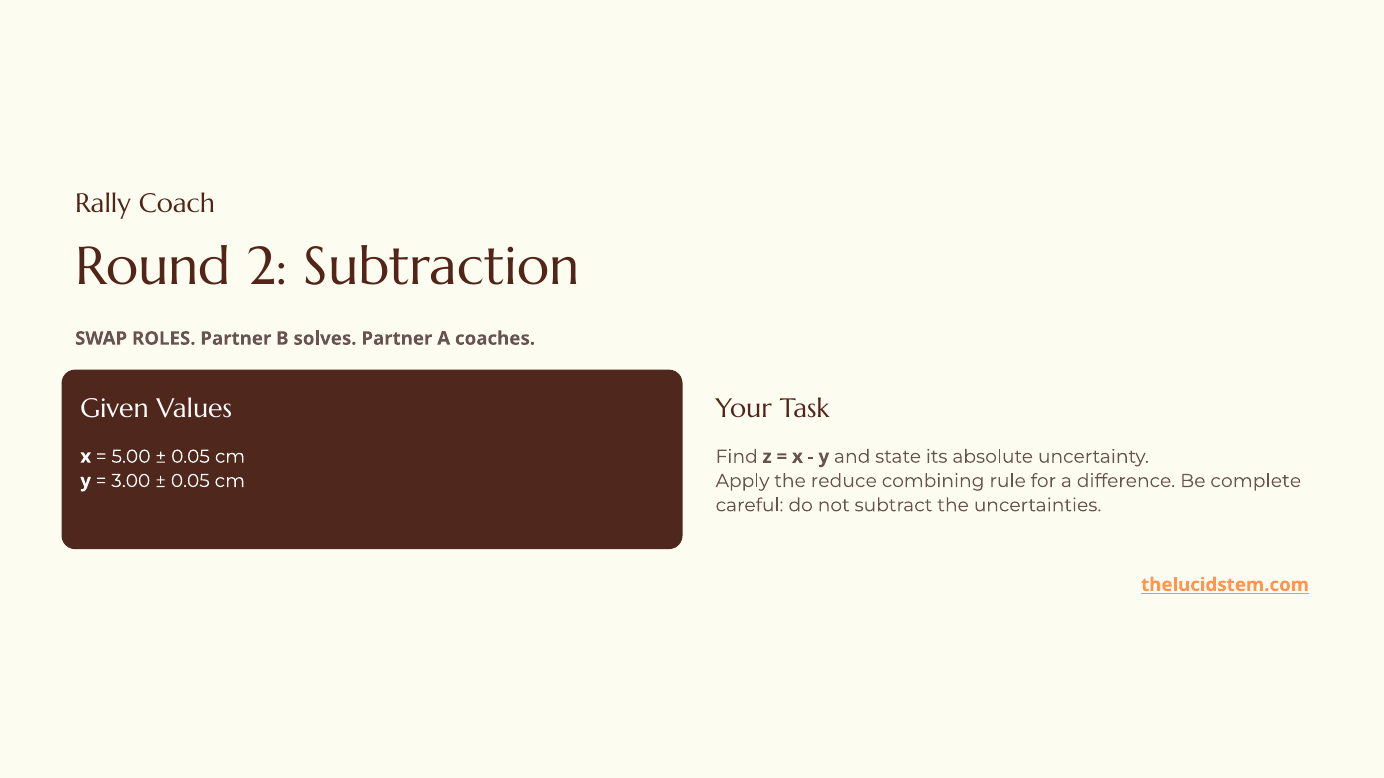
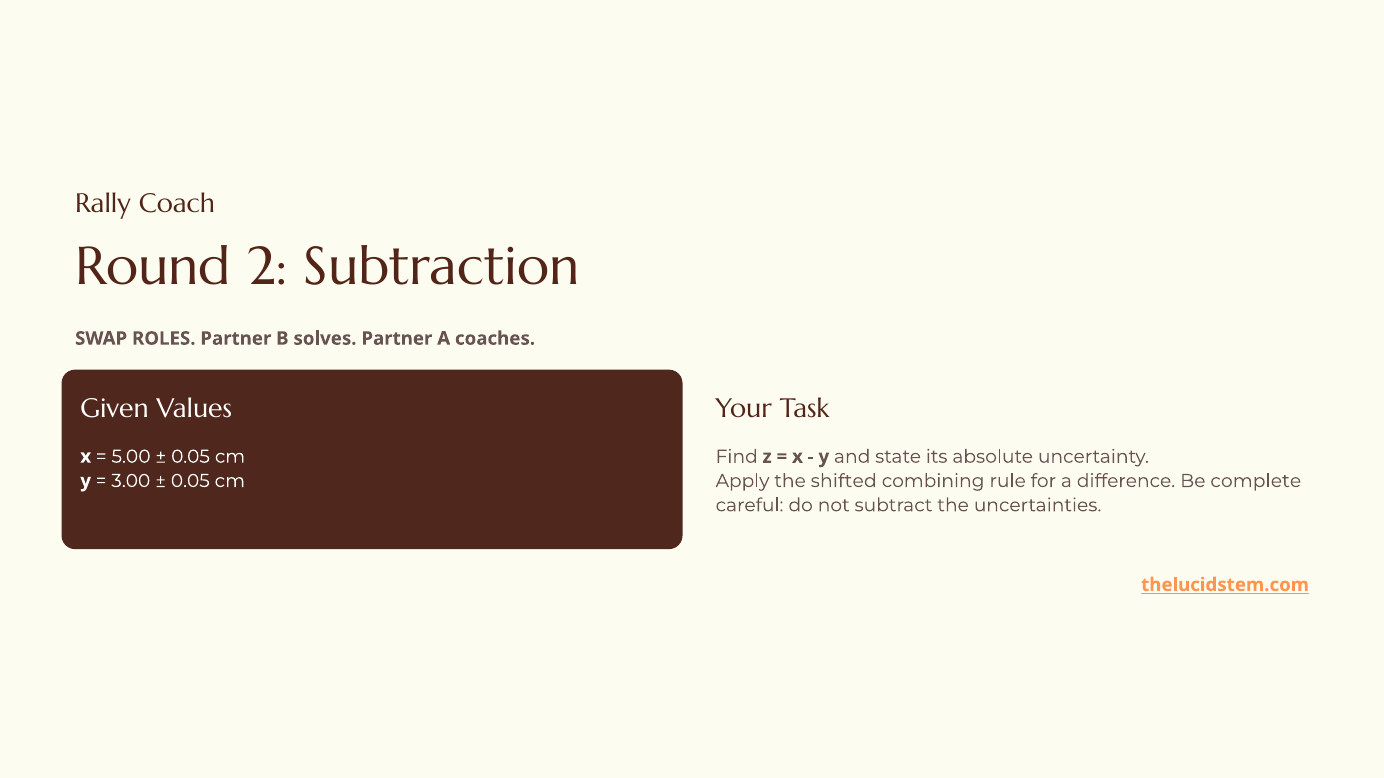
reduce: reduce -> shifted (844, 481)
